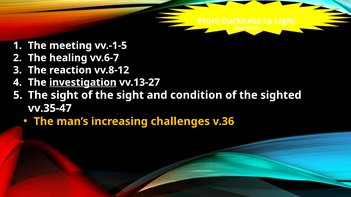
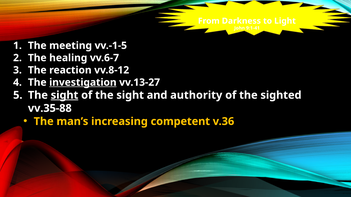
sight underline: none -> present (65, 95)
condition: condition -> authority (196, 95)
vv.35-47: vv.35-47 -> vv.35-88 (50, 108)
challenges: challenges -> competent (180, 122)
